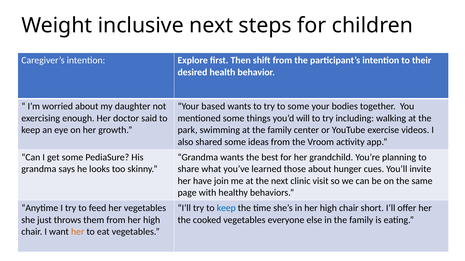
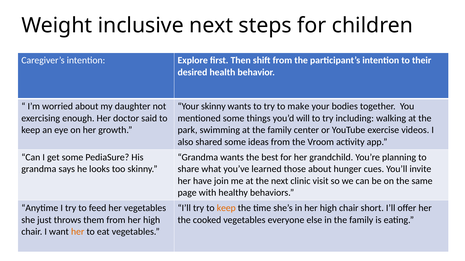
Your based: based -> skinny (213, 107)
to some: some -> make (298, 107)
keep colour: blue -> orange (226, 208)
